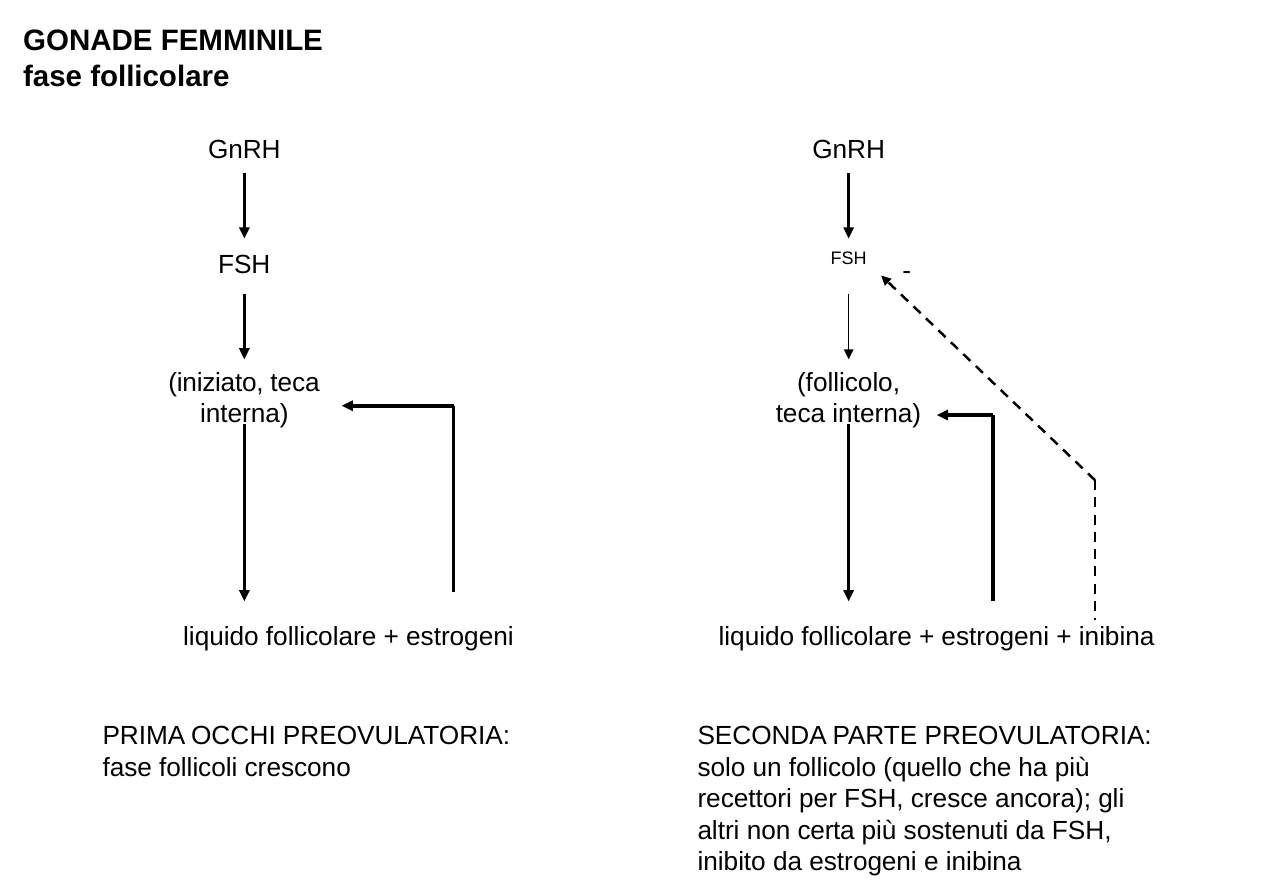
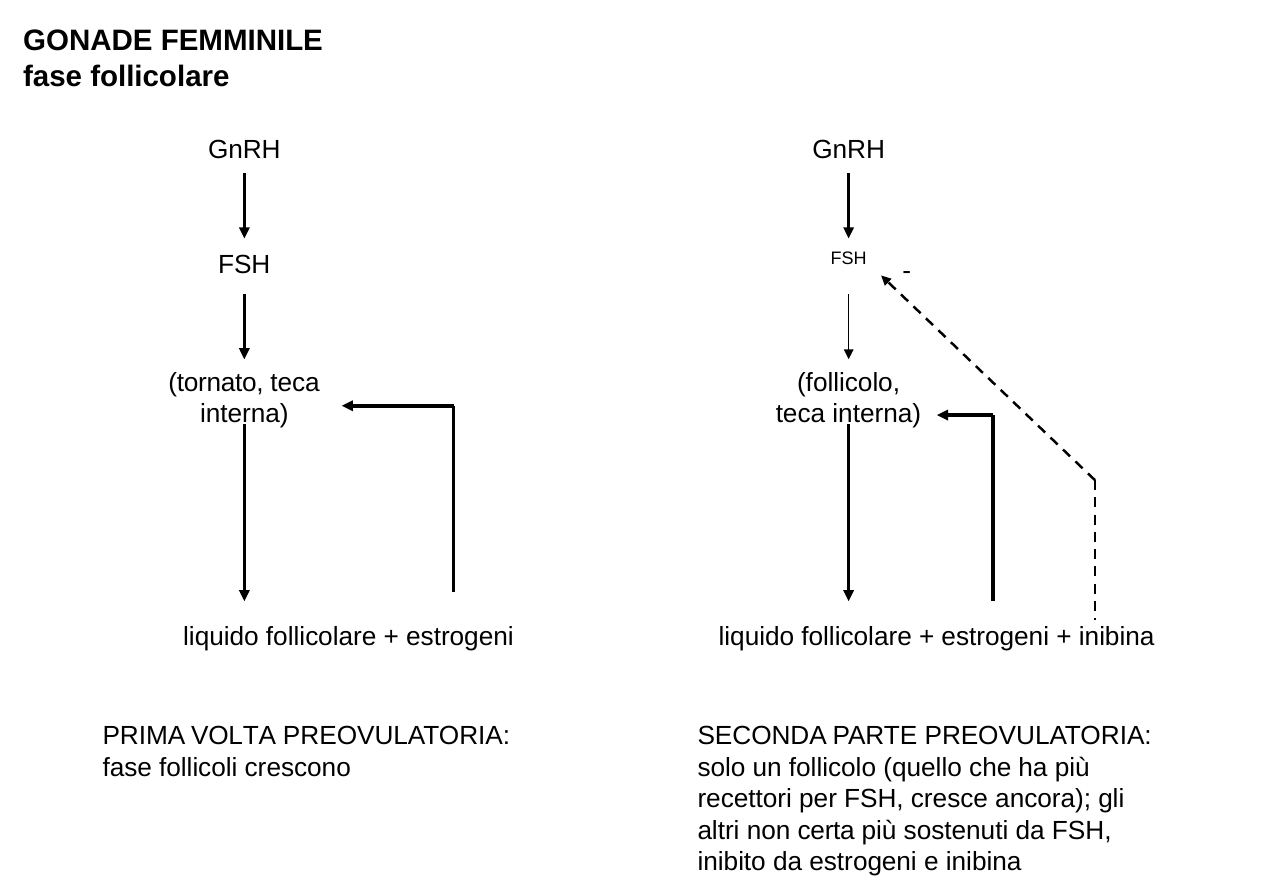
iniziato: iniziato -> tornato (216, 382)
OCCHI: OCCHI -> VOLTA (234, 736)
